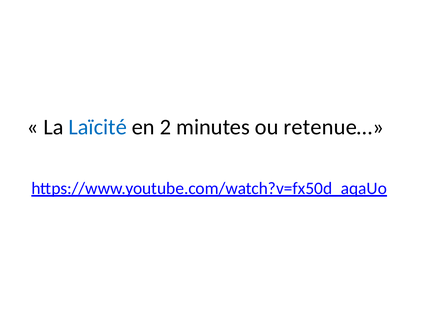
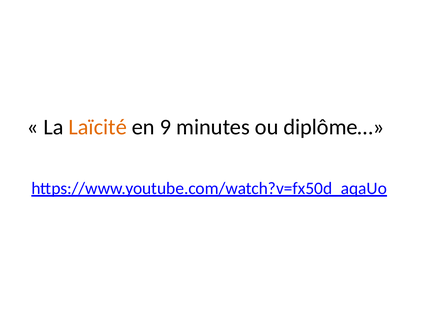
Laïcité colour: blue -> orange (98, 127)
2: 2 -> 9 (165, 127)
retenue…: retenue… -> diplôme… (334, 127)
